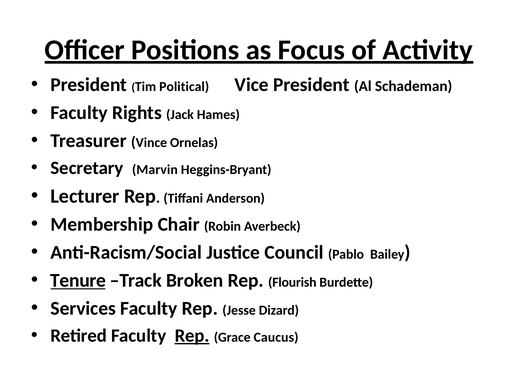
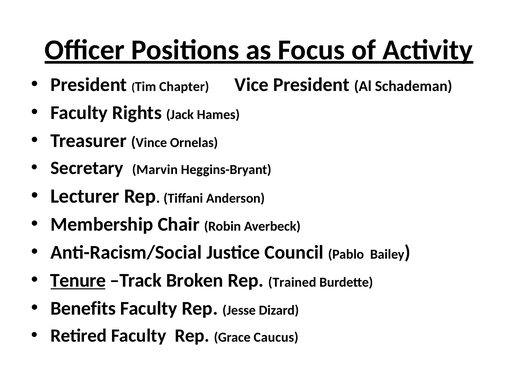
Political: Political -> Chapter (184, 87)
Flourish: Flourish -> Trained (292, 282)
Services: Services -> Benefits (83, 308)
Rep underline: present -> none (192, 335)
